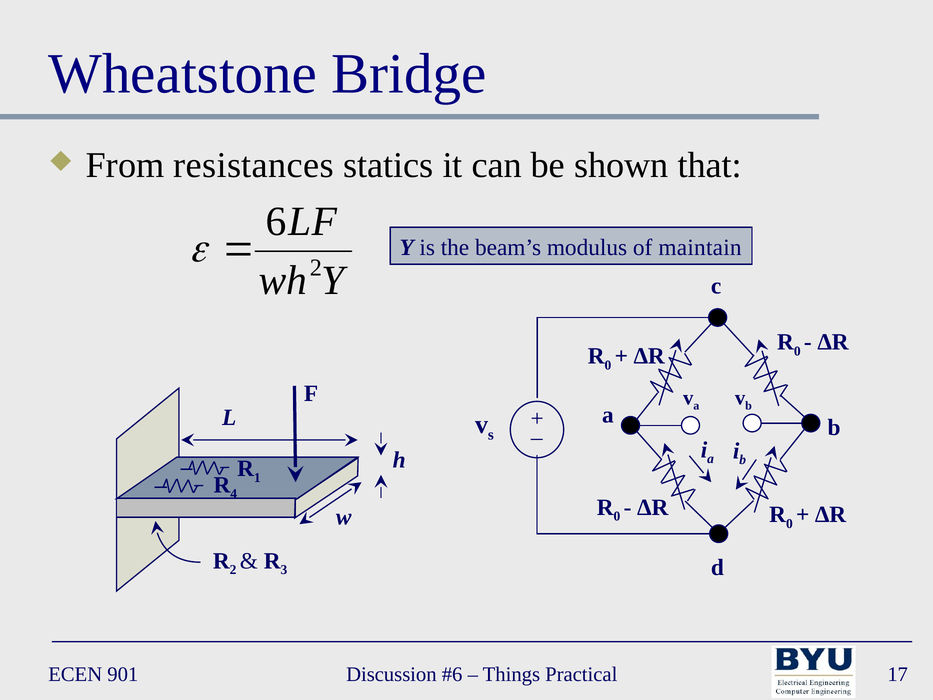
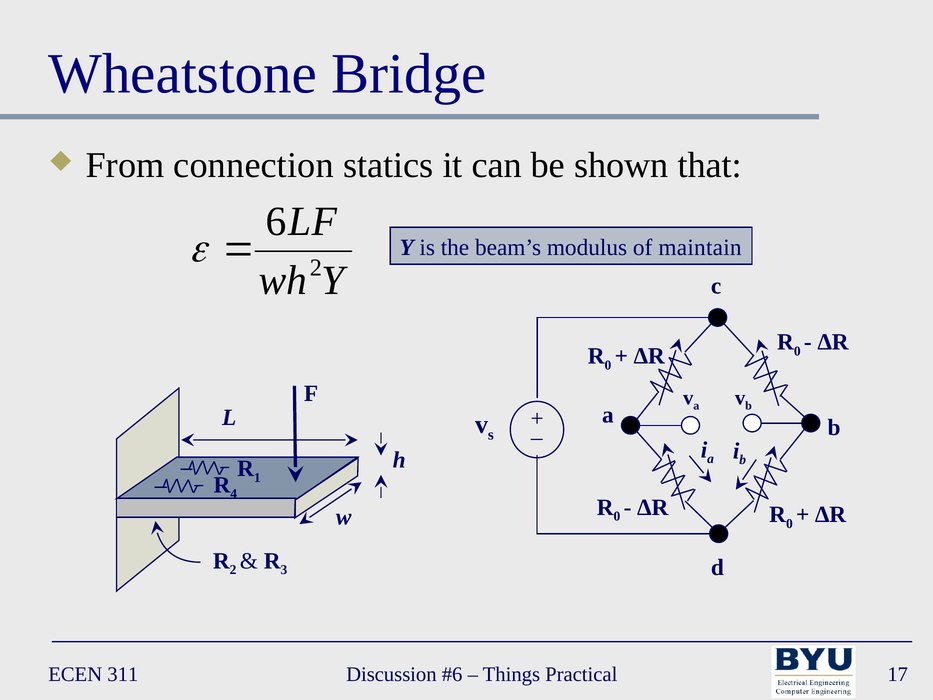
resistances: resistances -> connection (254, 165)
901: 901 -> 311 (123, 674)
